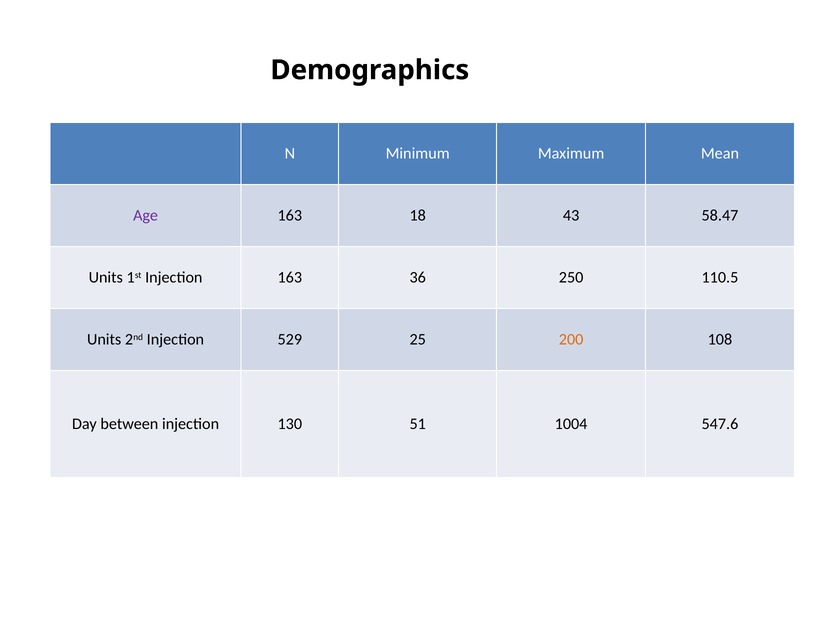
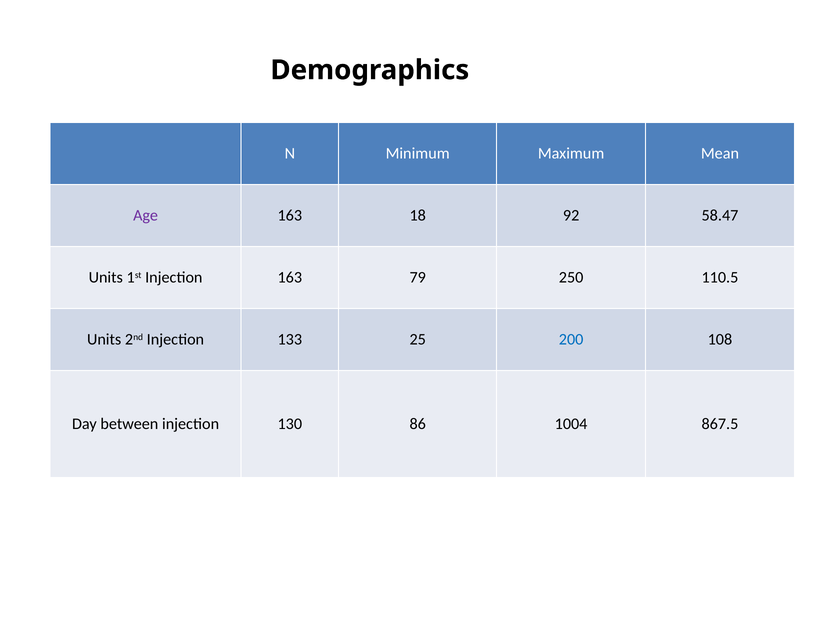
43: 43 -> 92 (571, 216)
36: 36 -> 79 (418, 278)
529: 529 -> 133 (290, 340)
200 colour: orange -> blue (571, 340)
51: 51 -> 86 (418, 424)
547.6: 547.6 -> 867.5 (720, 424)
